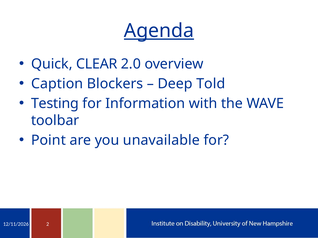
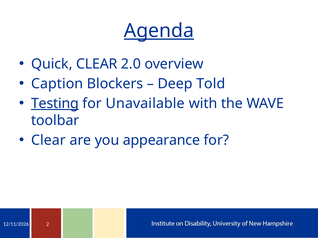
Testing underline: none -> present (55, 104)
Information: Information -> Unavailable (145, 104)
Point: Point -> Clear (48, 140)
unavailable: unavailable -> appearance (162, 140)
